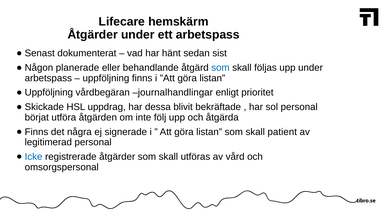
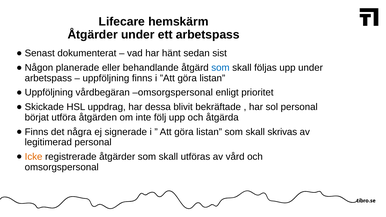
vårdbegäran journalhandlingar: journalhandlingar -> omsorgspersonal (173, 93)
patient: patient -> skrivas (282, 132)
Icke colour: blue -> orange (34, 157)
